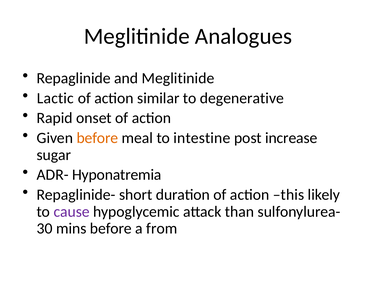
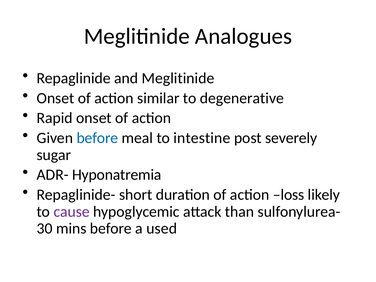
Lactic: Lactic -> Onset (55, 98)
before colour: orange -> blue (97, 138)
increase: increase -> severely (291, 138)
this: this -> loss (289, 195)
from: from -> used (162, 229)
